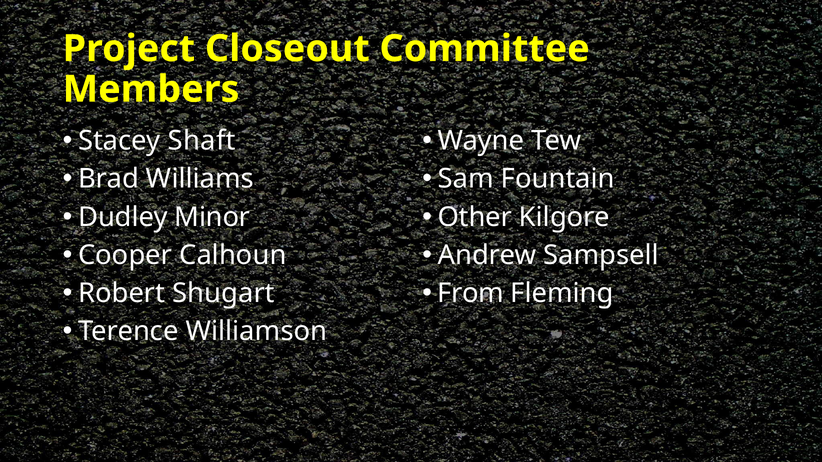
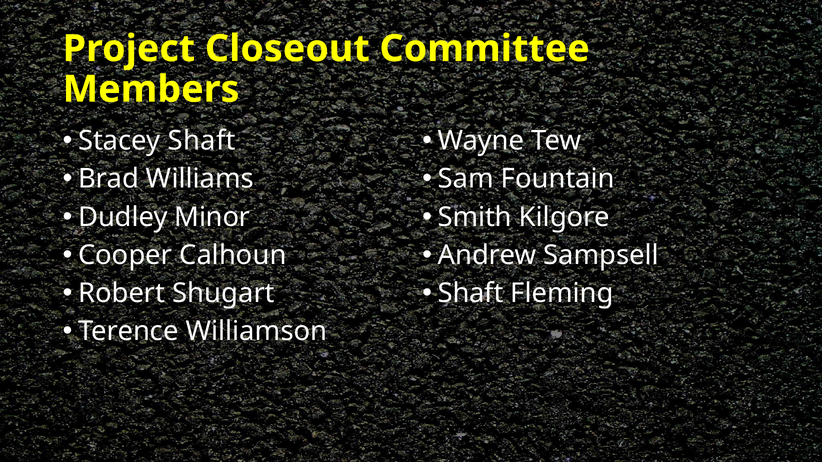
Other: Other -> Smith (475, 217)
From: From -> Shaft (471, 294)
